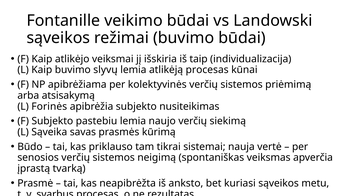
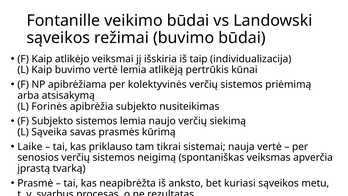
buvimo slyvų: slyvų -> vertė (106, 70)
atlikėją procesas: procesas -> pertrūkis (207, 70)
Subjekto pastebiu: pastebiu -> sistemos (97, 121)
Būdo: Būdo -> Laike (30, 146)
